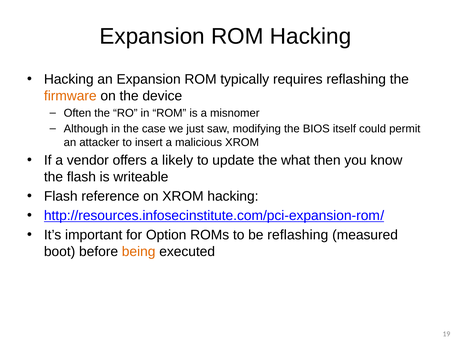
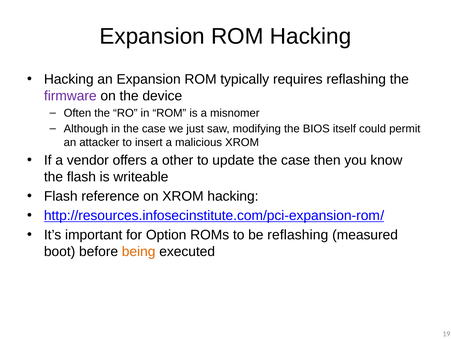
firmware colour: orange -> purple (70, 96)
likely: likely -> other (178, 160)
update the what: what -> case (296, 160)
